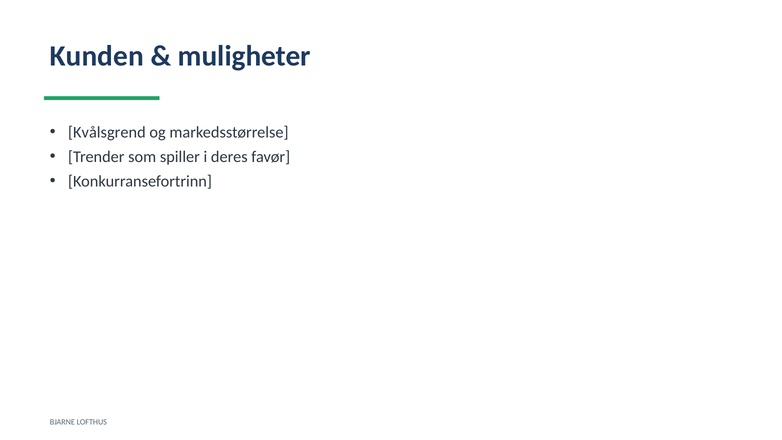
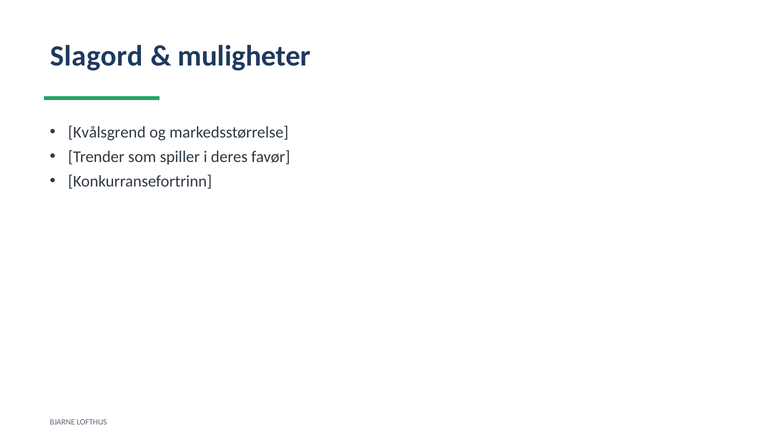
Kunden: Kunden -> Slagord (97, 56)
